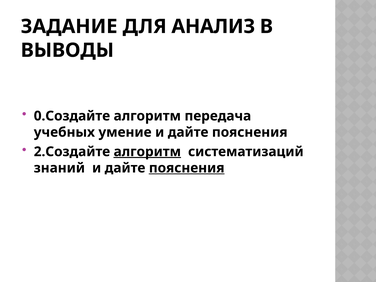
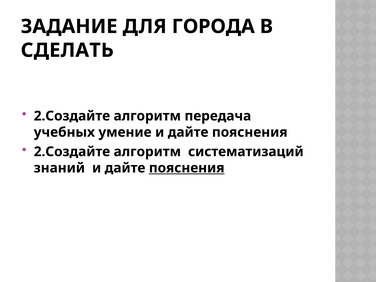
АНАЛИЗ: АНАЛИЗ -> ГОРОДА (213, 26)
ВЫВОДЫ: ВЫВОДЫ -> СДЕЛАТЬ (67, 50)
0.Создайте: 0.Создайте -> 2.Создайте (72, 116)
алгоритм underline: present -> none (147, 152)
